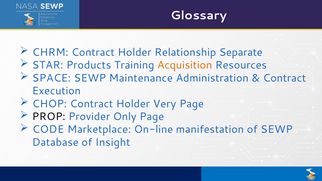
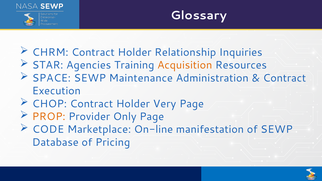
Separate: Separate -> Inquiries (241, 52)
Products: Products -> Agencies (89, 65)
PROP colour: black -> orange (49, 117)
Insight: Insight -> Pricing (113, 142)
